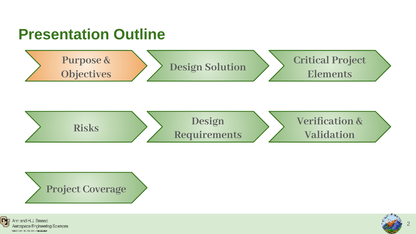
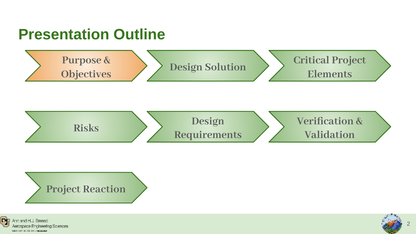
Coverage: Coverage -> Reaction (104, 189)
